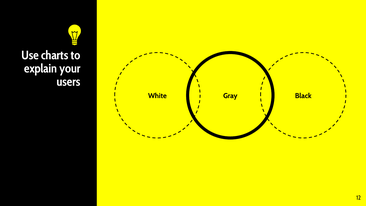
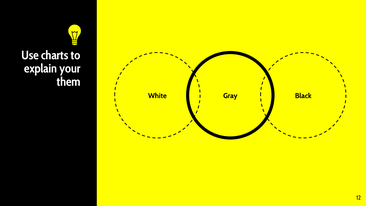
users: users -> them (69, 82)
